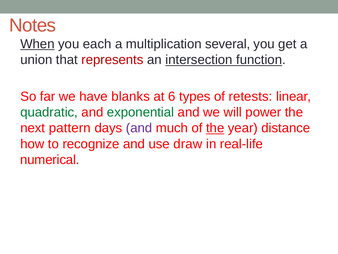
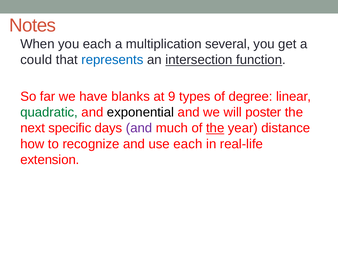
When underline: present -> none (37, 44)
union: union -> could (36, 60)
represents colour: red -> blue (112, 60)
6: 6 -> 9 (172, 96)
retests: retests -> degree (251, 96)
exponential colour: green -> black (141, 112)
power: power -> poster (263, 112)
pattern: pattern -> specific (70, 128)
use draw: draw -> each (188, 144)
numerical: numerical -> extension (50, 159)
